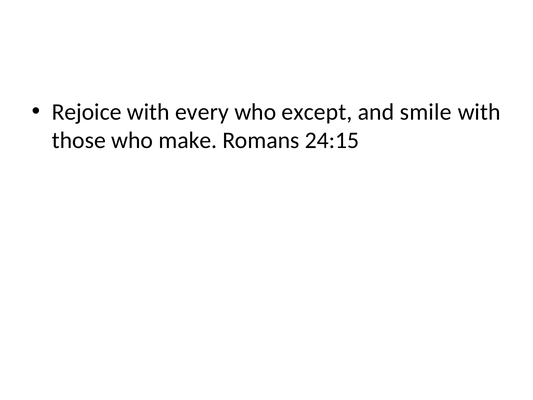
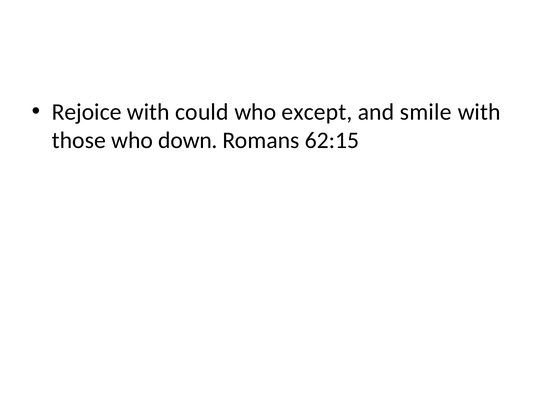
every: every -> could (202, 112)
make: make -> down (188, 140)
24:15: 24:15 -> 62:15 (332, 140)
